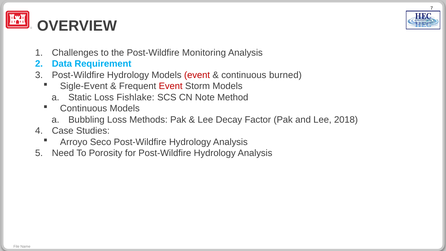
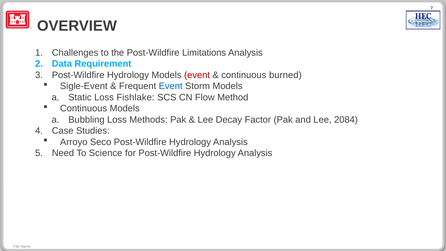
Monitoring: Monitoring -> Limitations (204, 53)
Event colour: red -> blue (171, 86)
Note: Note -> Flow (205, 97)
2018: 2018 -> 2084 (346, 120)
Porosity: Porosity -> Science (106, 153)
